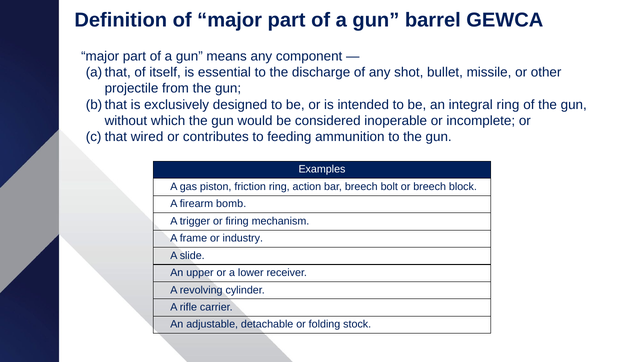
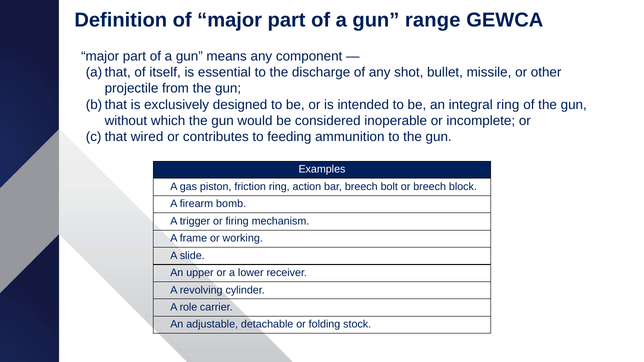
barrel: barrel -> range (433, 20)
industry: industry -> working (243, 238)
rifle: rifle -> role (188, 307)
